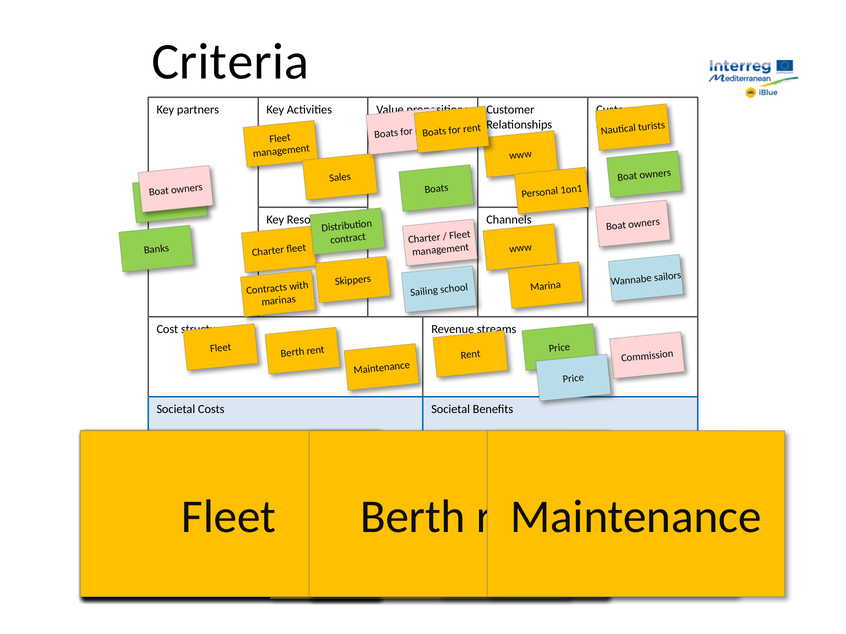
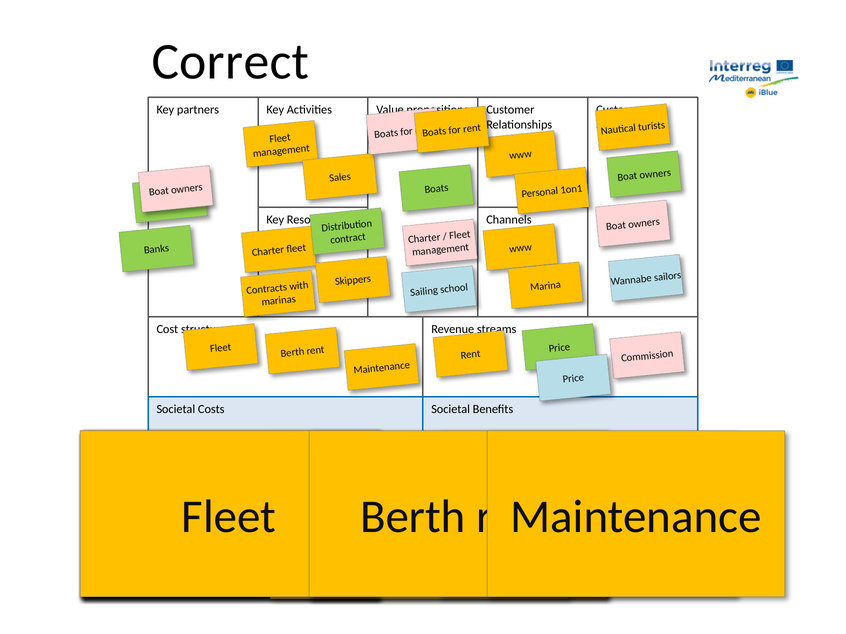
Criteria: Criteria -> Correct (230, 62)
